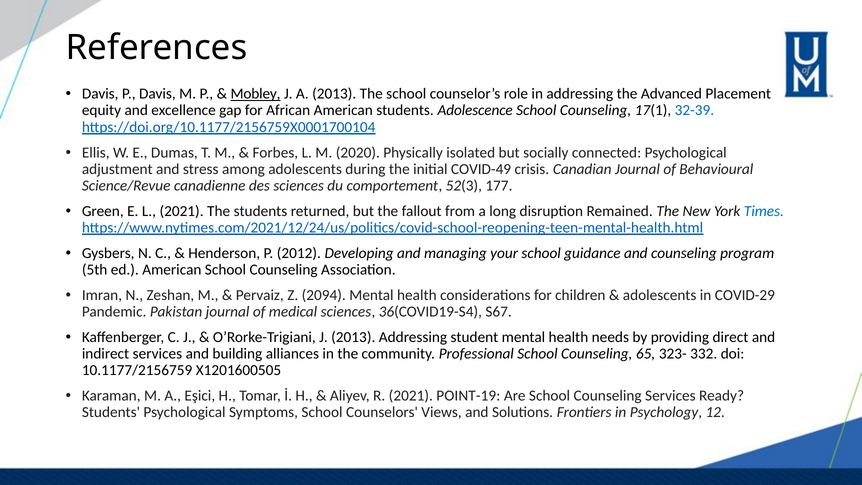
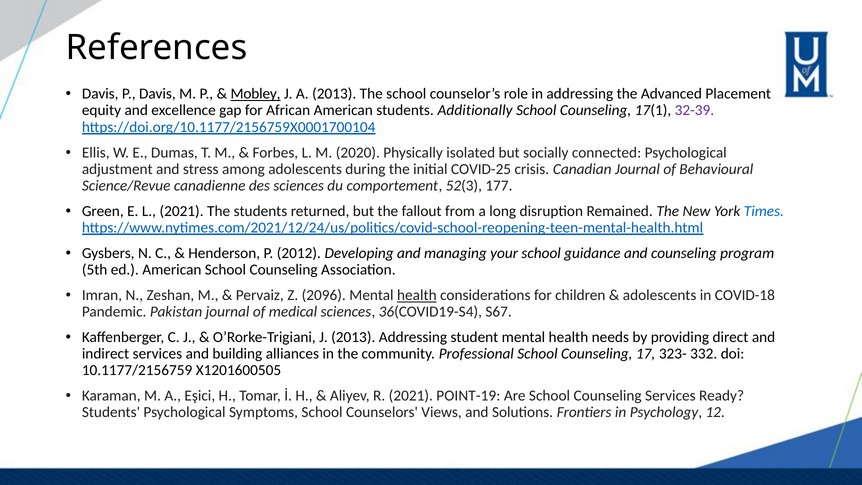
Adolescence: Adolescence -> Additionally (475, 110)
32-39 colour: blue -> purple (694, 110)
COVID-49: COVID-49 -> COVID-25 (481, 169)
2094: 2094 -> 2096 (324, 295)
health underline: none -> present (417, 295)
COVID-29: COVID-29 -> COVID-18 (745, 295)
65: 65 -> 17 (646, 354)
